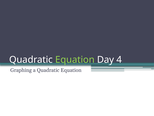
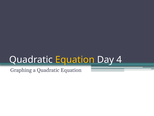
Equation colour: light green -> yellow (75, 59)
